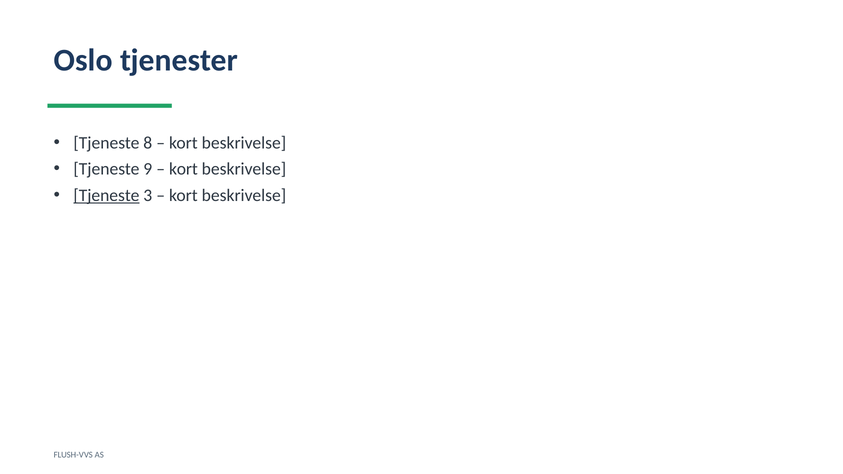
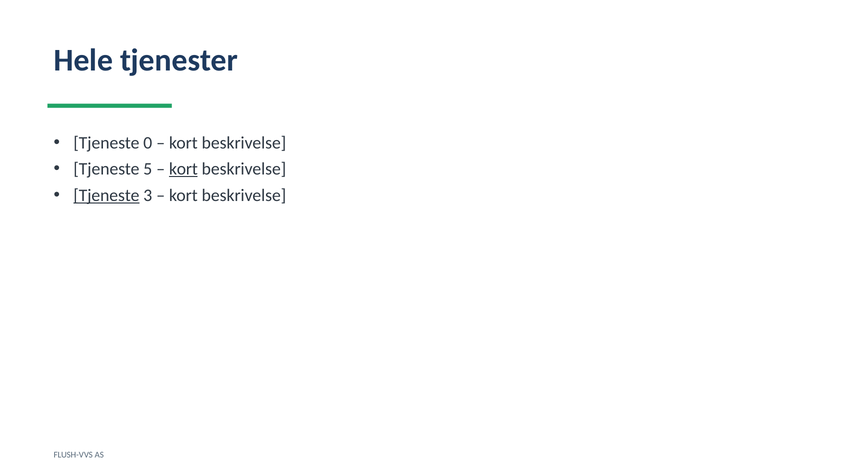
Oslo: Oslo -> Hele (83, 60)
8: 8 -> 0 (148, 143)
9: 9 -> 5 (148, 169)
kort underline: none -> present (183, 169)
